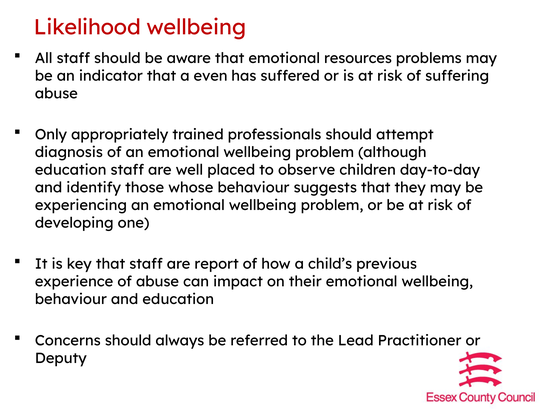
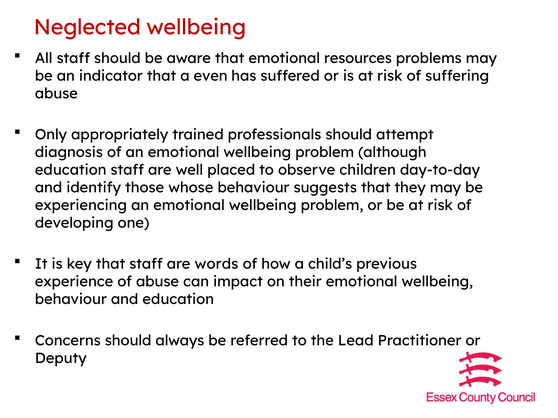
Likelihood: Likelihood -> Neglected (87, 27)
report: report -> words (216, 264)
